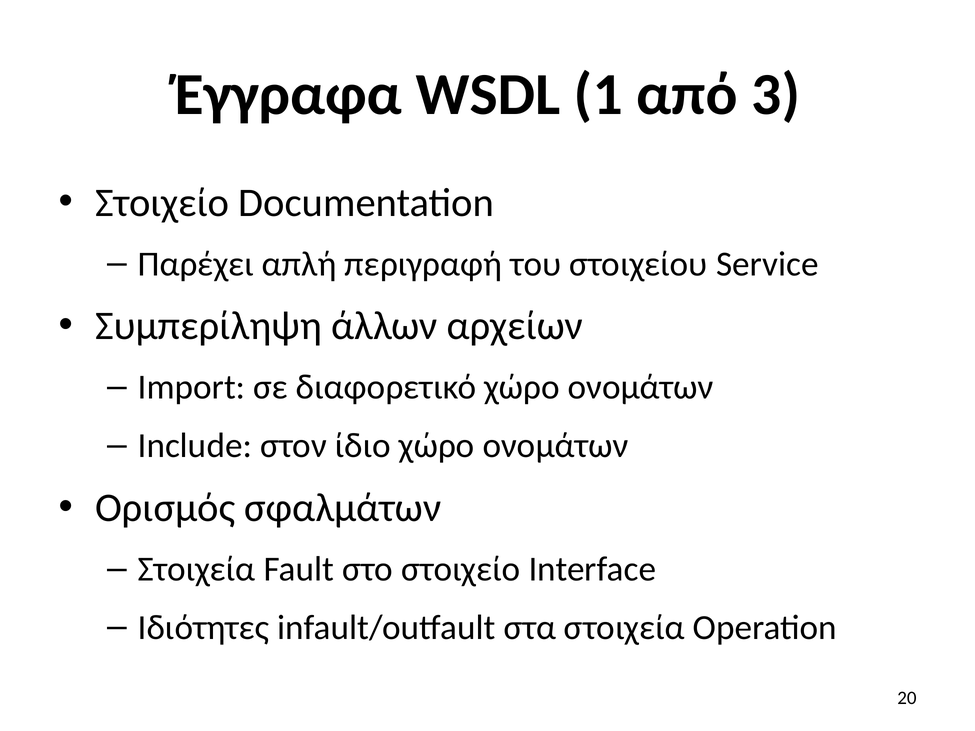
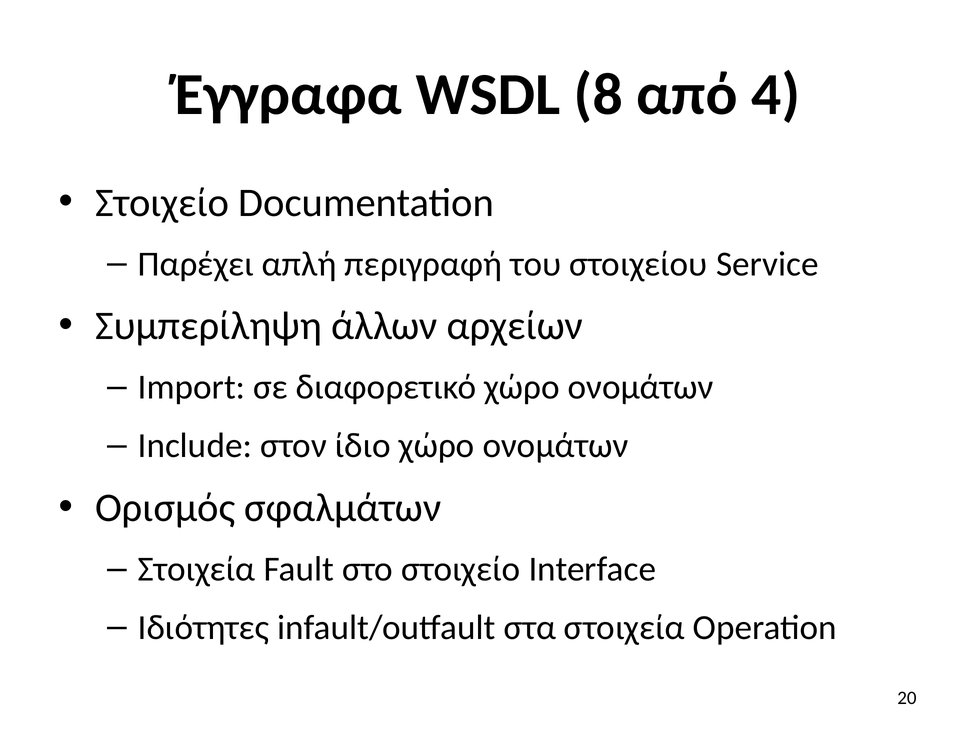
1: 1 -> 8 (598, 94)
3: 3 -> 4 (776, 94)
